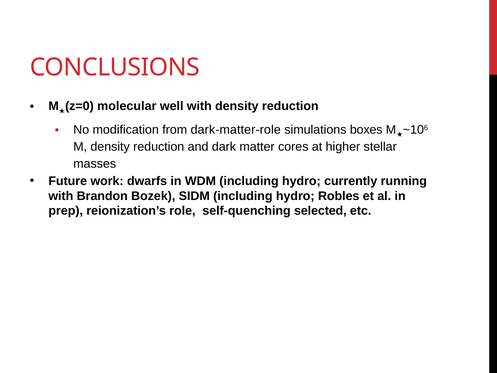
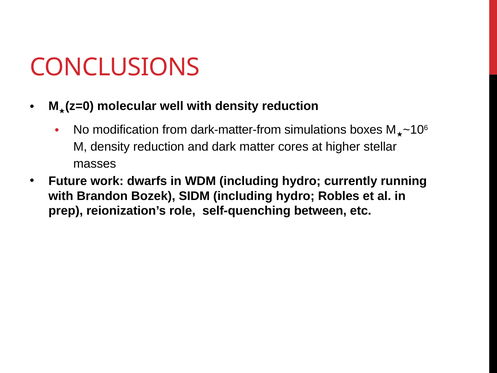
dark-matter-role: dark-matter-role -> dark-matter-from (236, 130)
selected: selected -> between (320, 211)
